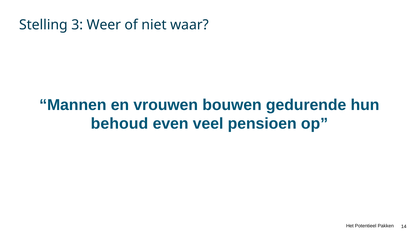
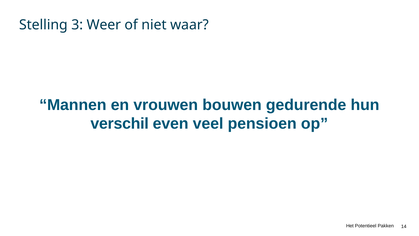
behoud: behoud -> verschil (120, 124)
